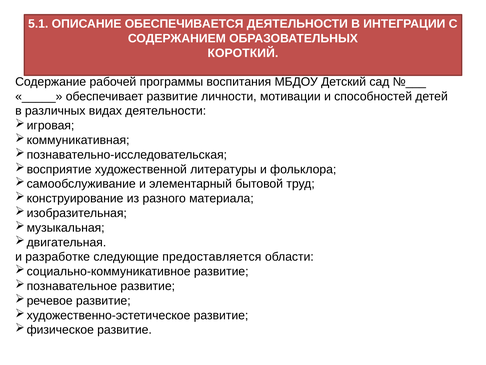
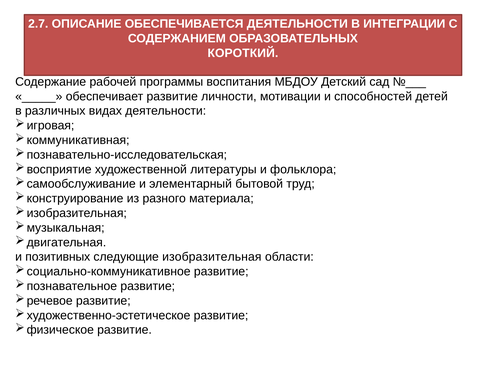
5.1: 5.1 -> 2.7 (38, 24)
разработке: разработке -> позитивных (58, 257)
предоставляется: предоставляется -> изобразительная (212, 257)
